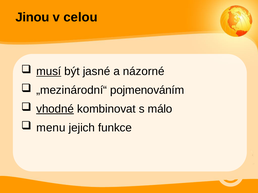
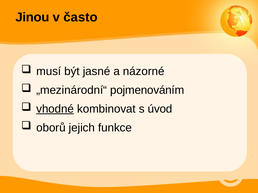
celou: celou -> často (81, 17)
musí underline: present -> none (49, 72)
málo: málo -> úvod (160, 109)
menu: menu -> oborů (51, 128)
